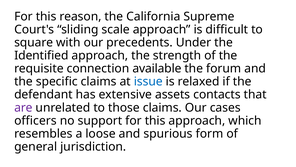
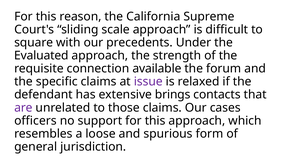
Identified: Identified -> Evaluated (41, 55)
issue colour: blue -> purple (148, 81)
assets: assets -> brings (173, 94)
